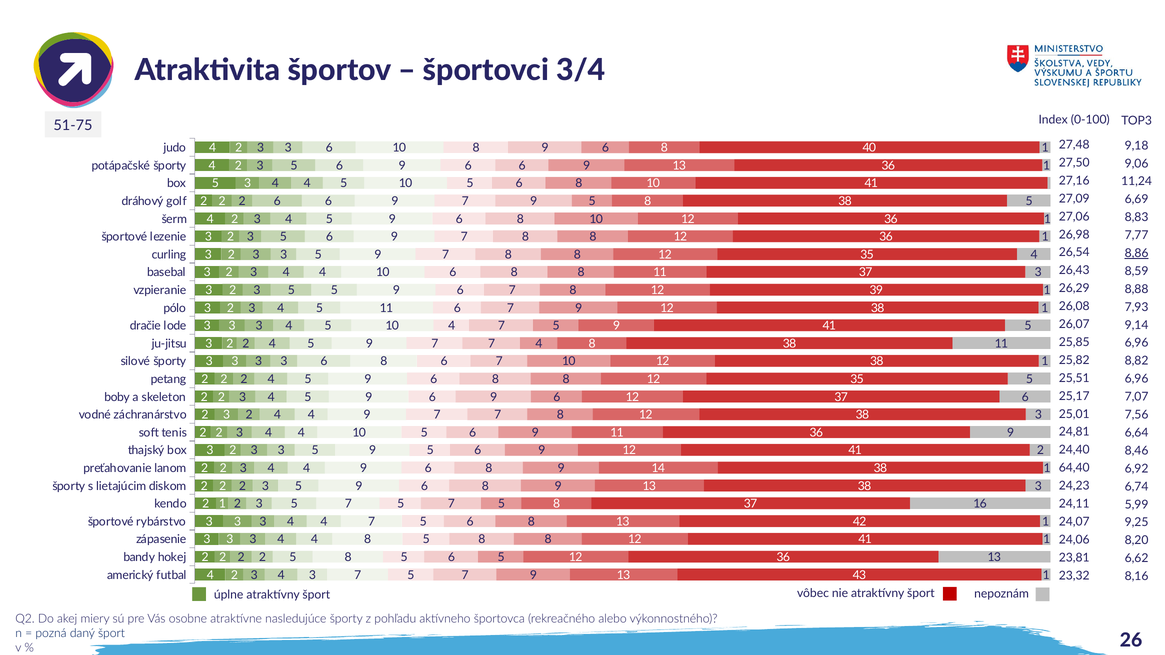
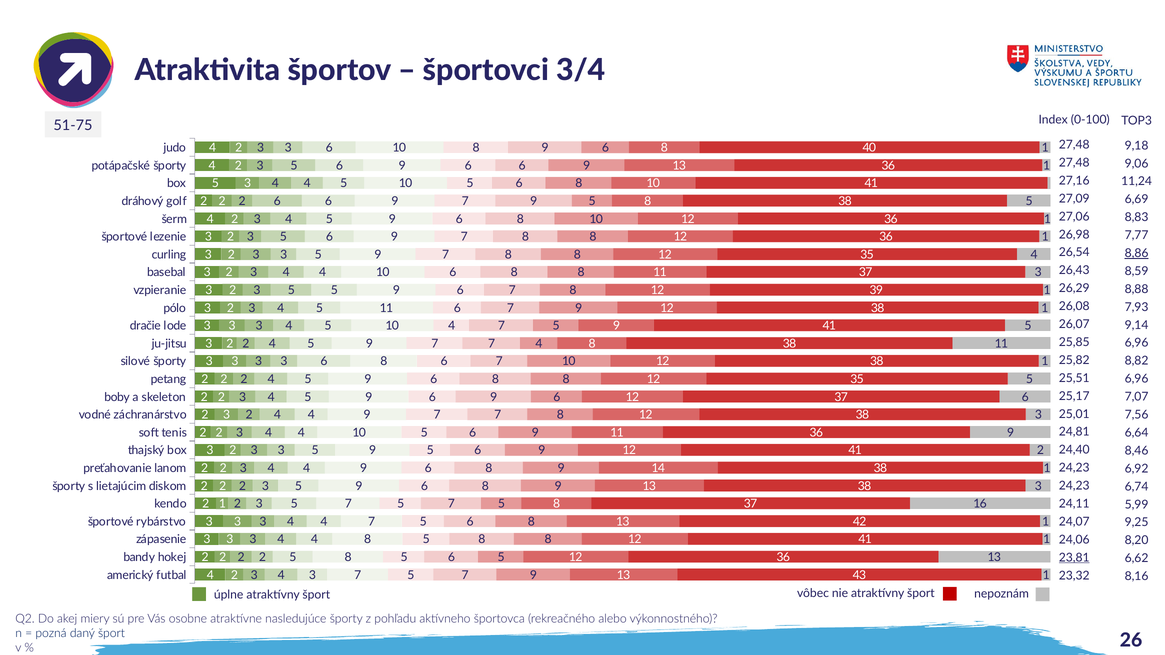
27,50: 27,50 -> 27,48 (1074, 163)
64,40: 64,40 -> 24,23 (1074, 468)
23,81 underline: none -> present (1074, 558)
